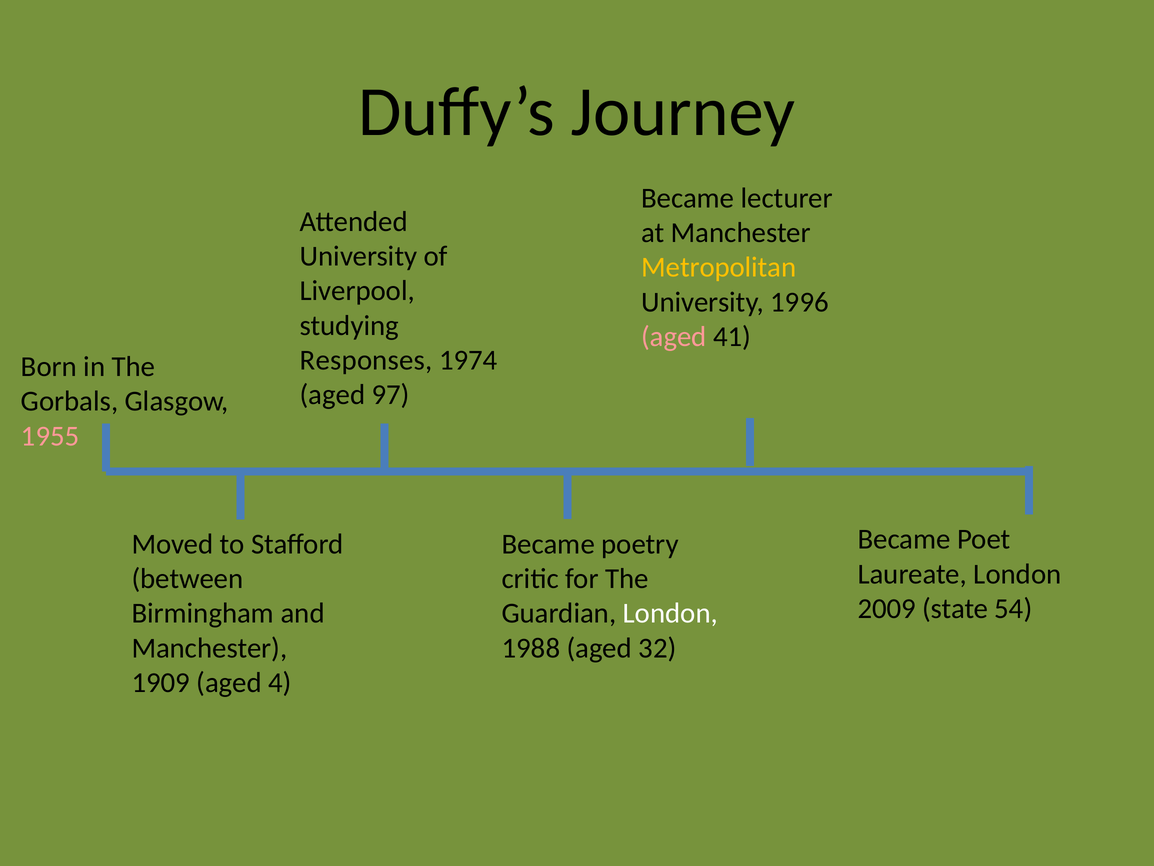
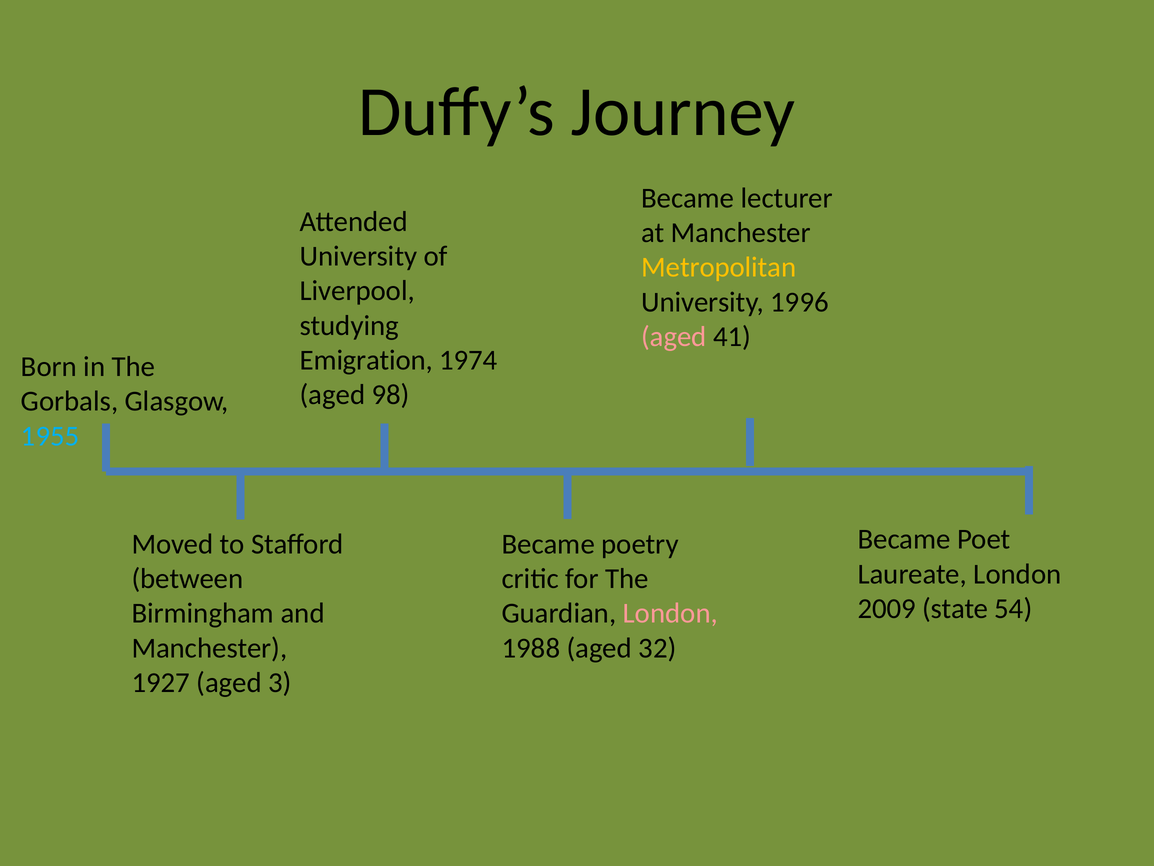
Responses: Responses -> Emigration (366, 360)
97: 97 -> 98 (391, 395)
1955 colour: pink -> light blue (50, 436)
London colour: white -> pink (670, 613)
1909: 1909 -> 1927 (161, 682)
4: 4 -> 3 (280, 682)
